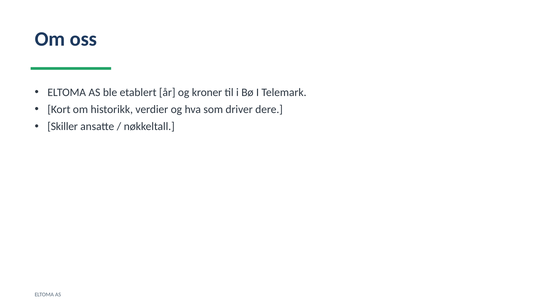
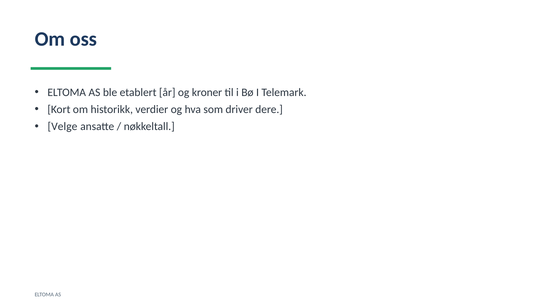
Skiller: Skiller -> Velge (63, 126)
